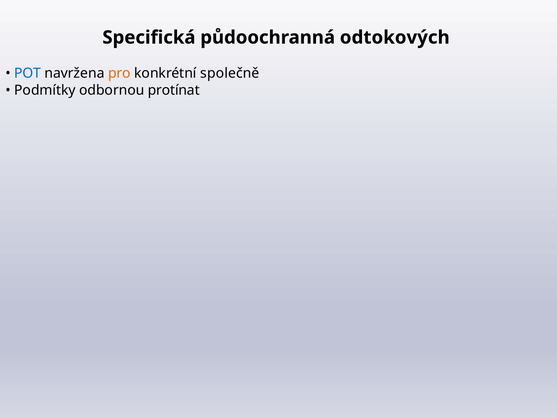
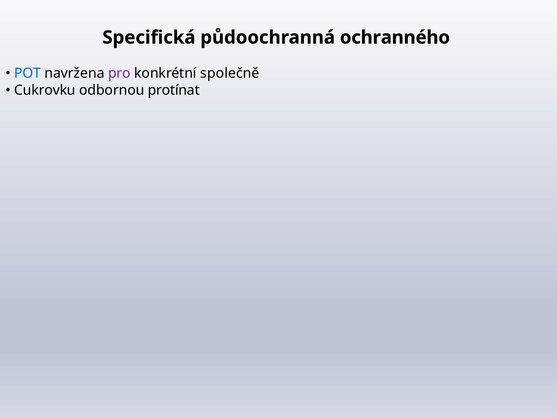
odtokových: odtokových -> ochranného (395, 37)
pro colour: orange -> purple (119, 73)
Podmítky: Podmítky -> Cukrovku (45, 90)
